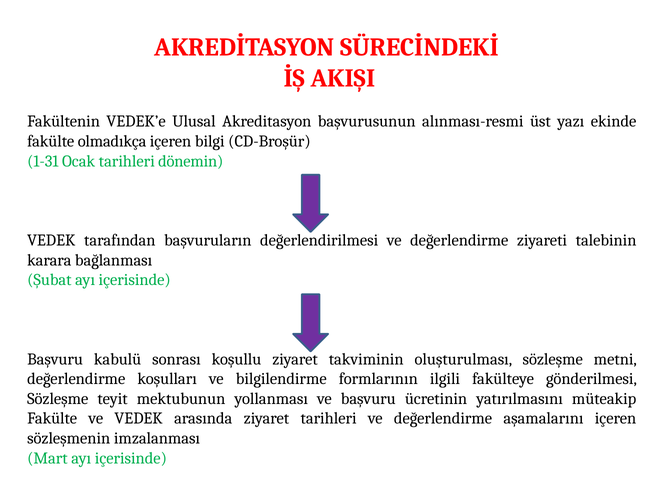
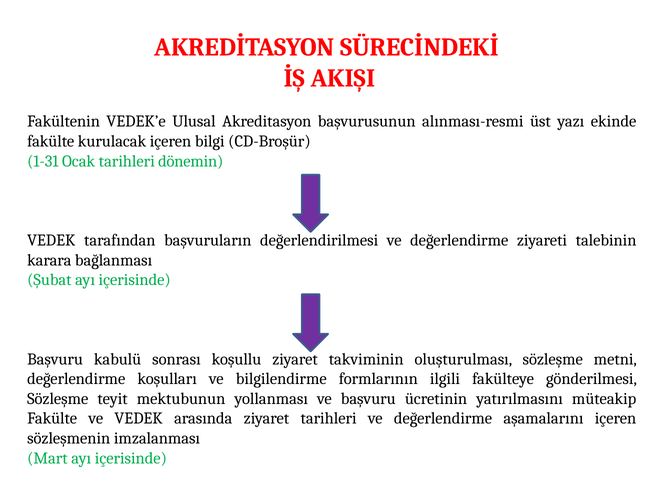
olmadıkça: olmadıkça -> kurulacak (112, 141)
